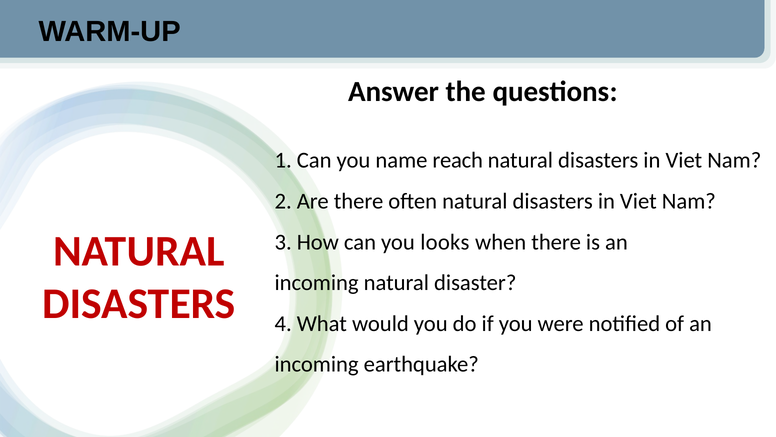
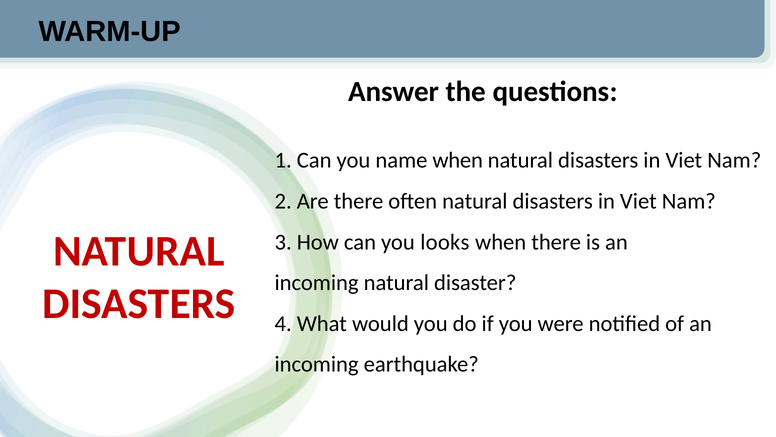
name reach: reach -> when (458, 160)
